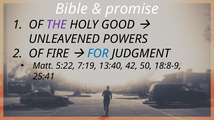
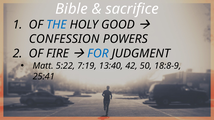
promise: promise -> sacrifice (132, 9)
THE colour: purple -> blue (56, 25)
UNLEAVENED: UNLEAVENED -> CONFESSION (64, 39)
